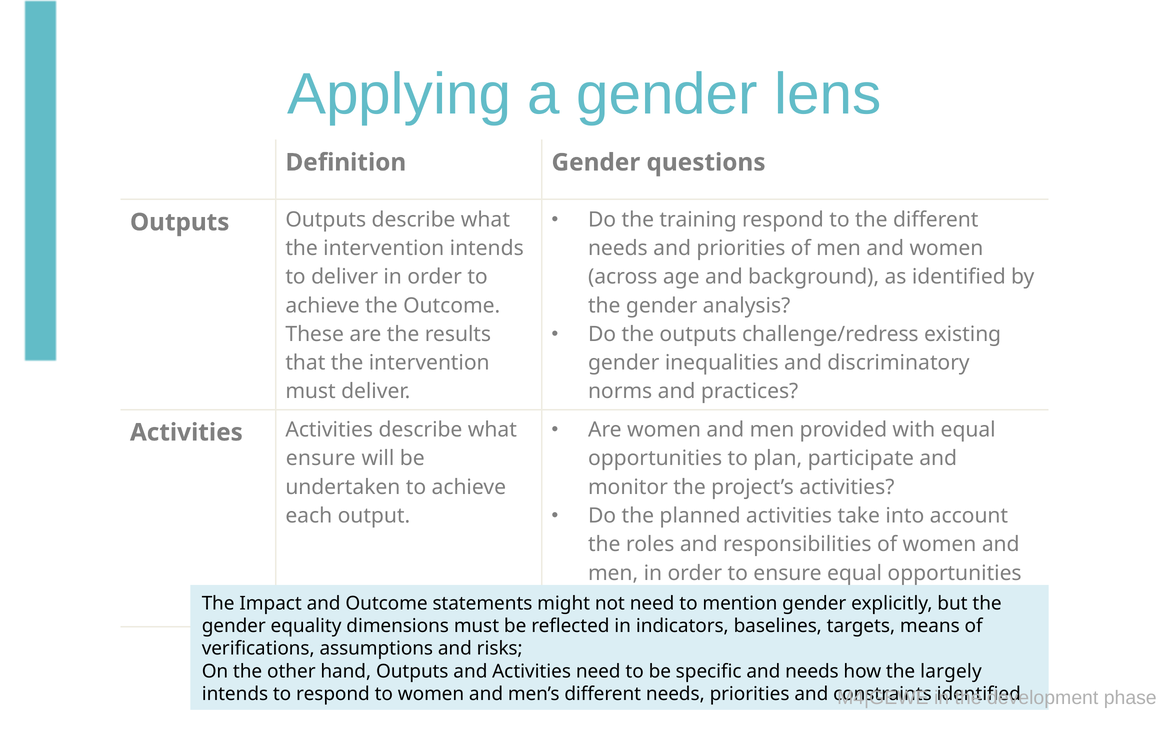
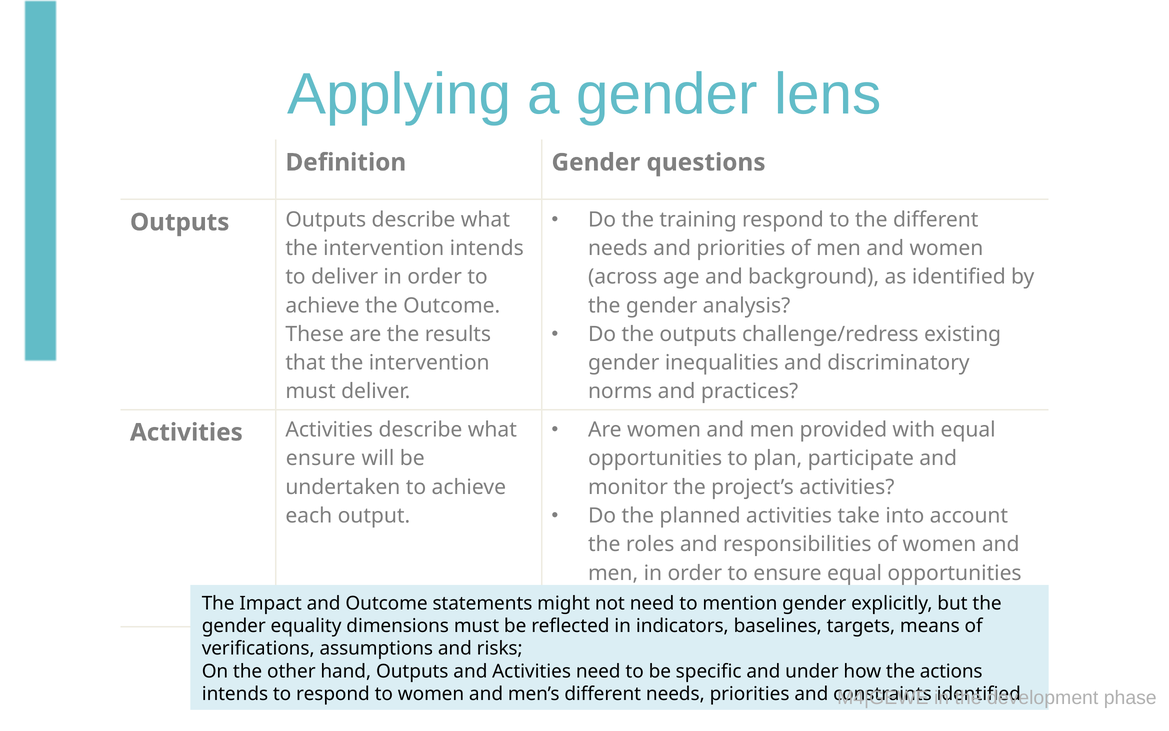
and needs: needs -> under (812, 671)
largely: largely -> actions (951, 671)
